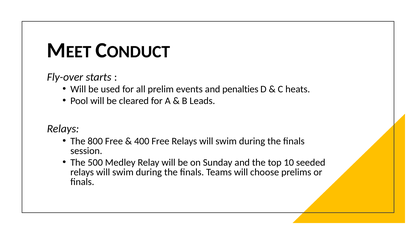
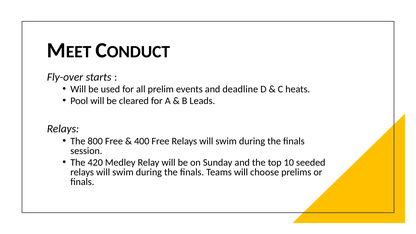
penalties: penalties -> deadline (240, 89)
500: 500 -> 420 (95, 162)
